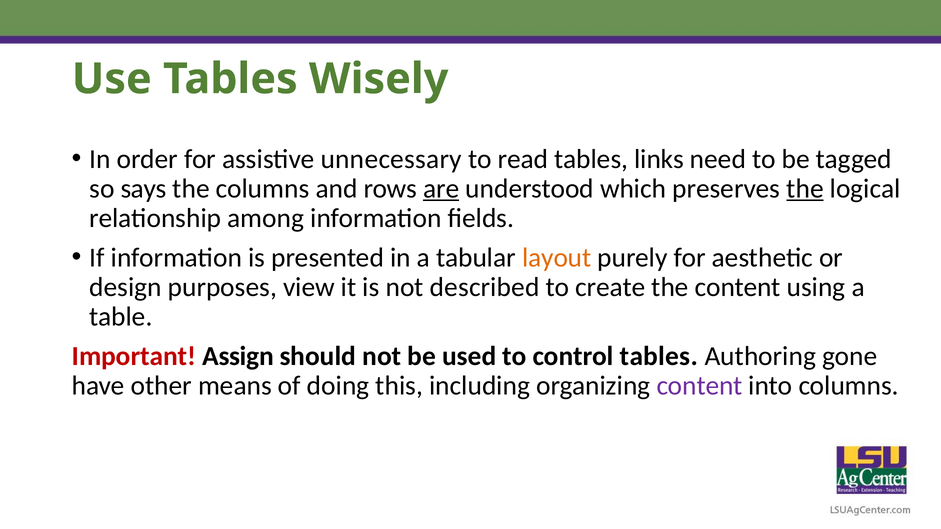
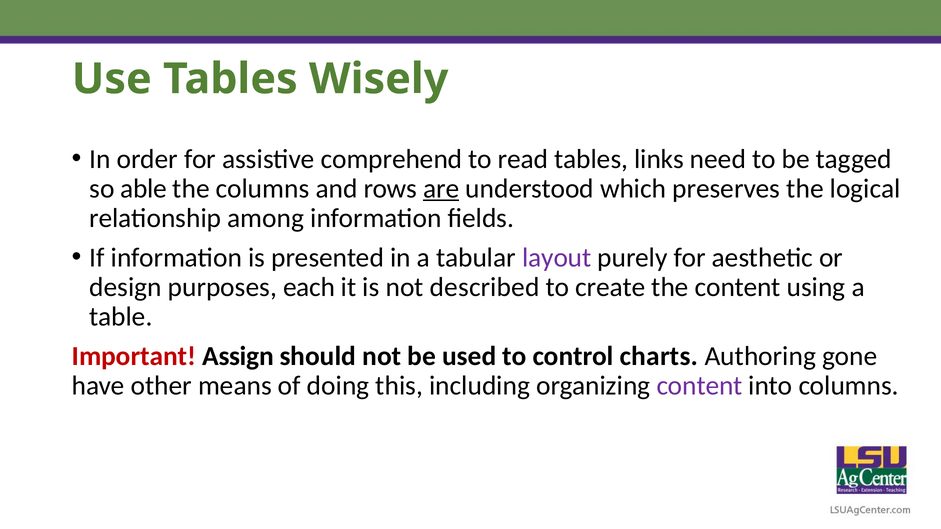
unnecessary: unnecessary -> comprehend (391, 159)
says: says -> able (144, 189)
the underline: present -> none (805, 189)
layout colour: orange -> purple (557, 258)
view: view -> each (309, 287)
control tables: tables -> charts (659, 356)
